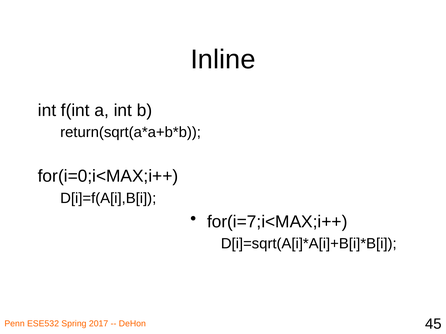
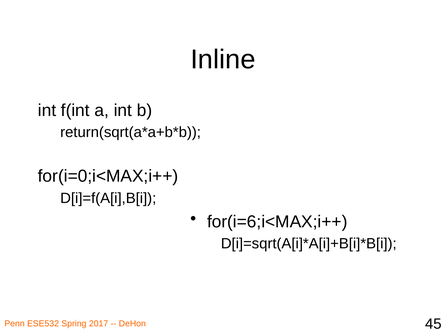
for(i=7;i<MAX;i++: for(i=7;i<MAX;i++ -> for(i=6;i<MAX;i++ (277, 222)
